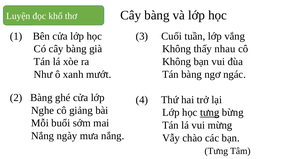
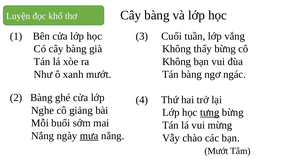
thấy nhau: nhau -> bừng (225, 49)
mưa underline: none -> present (89, 135)
Tưng: Tưng -> Mướt (216, 151)
